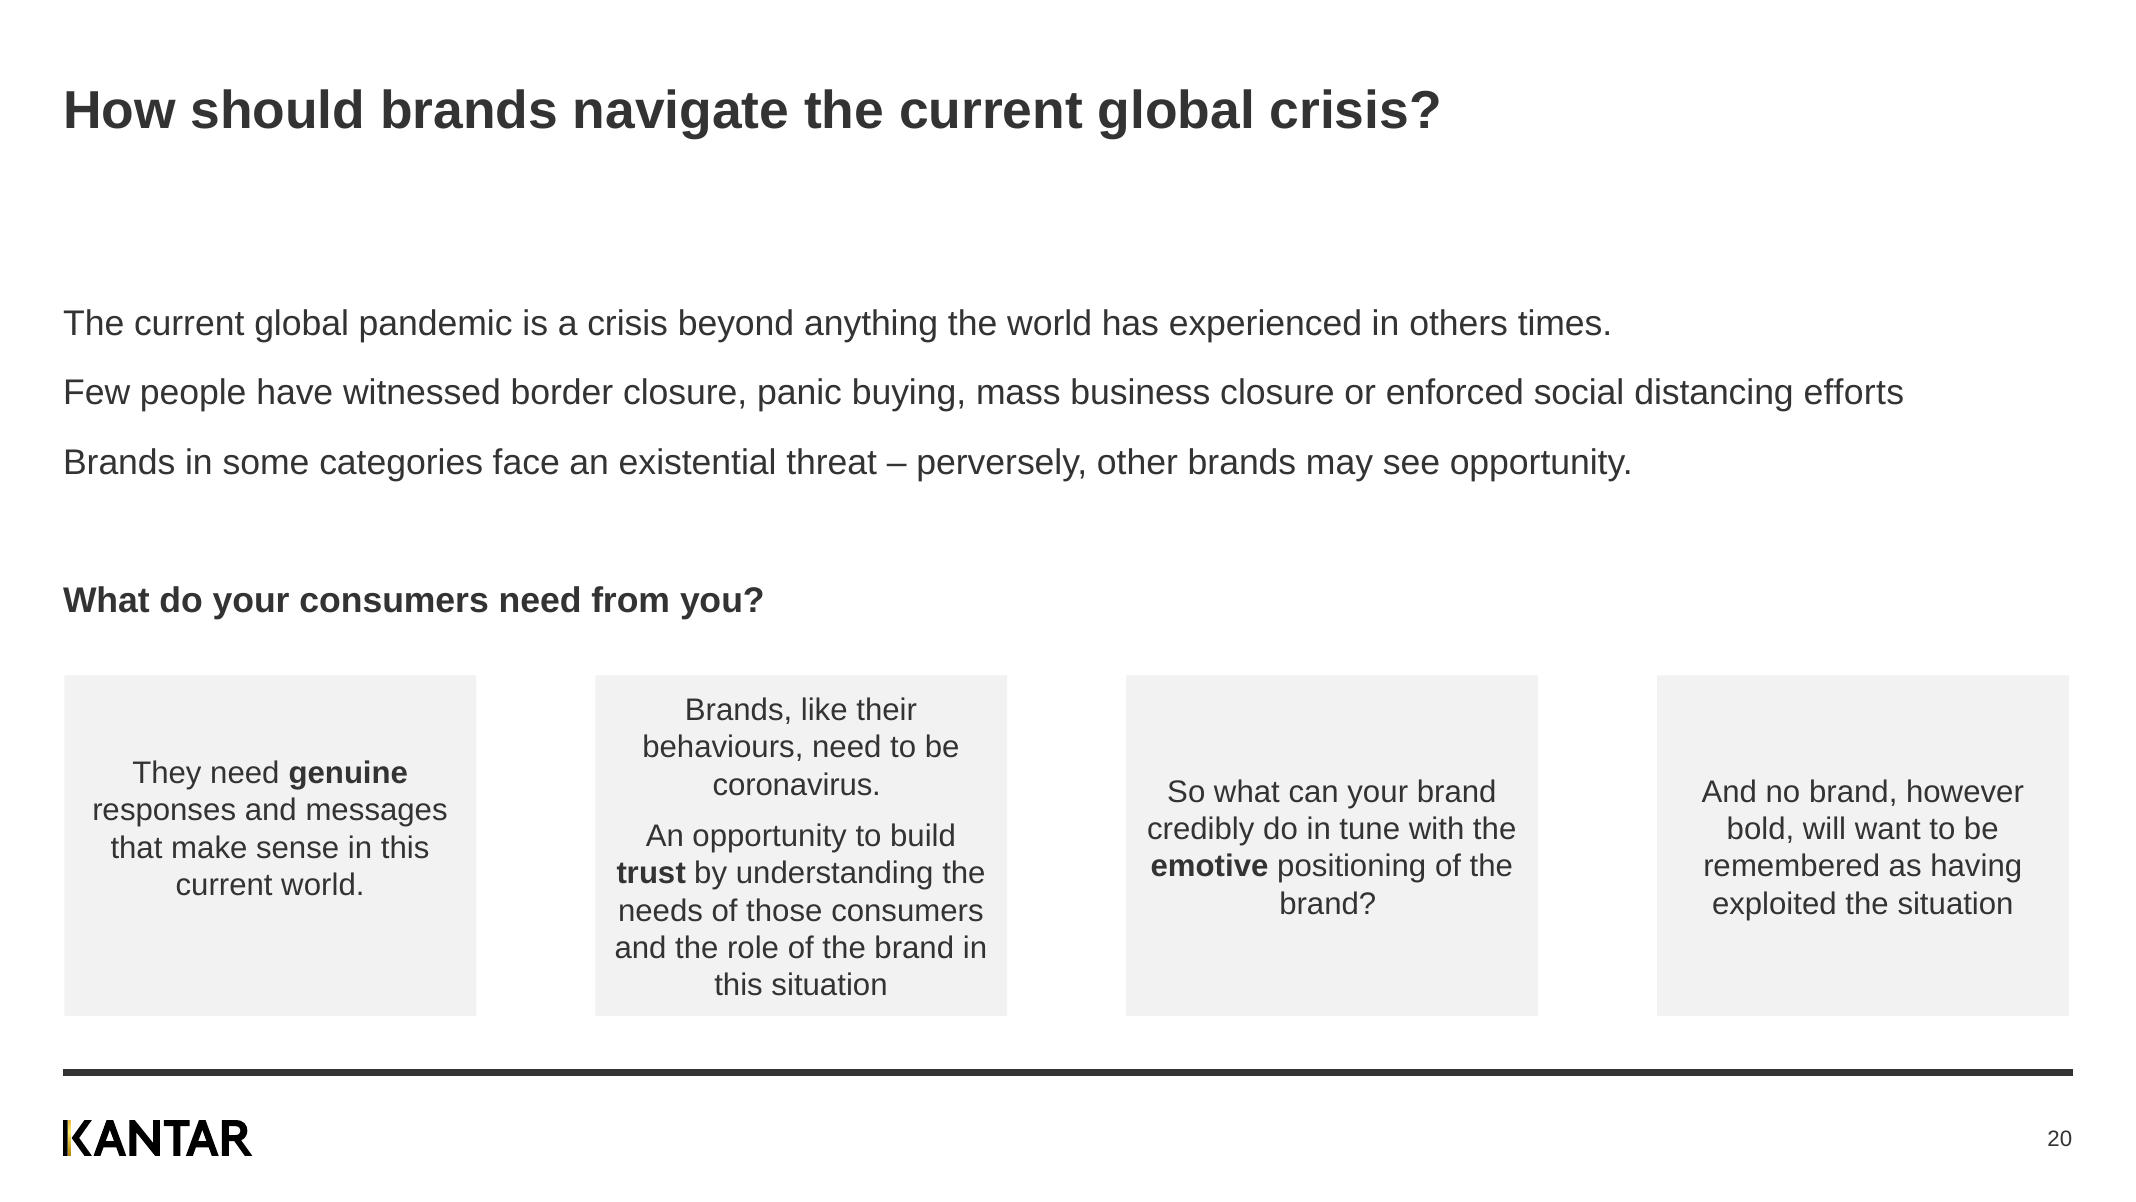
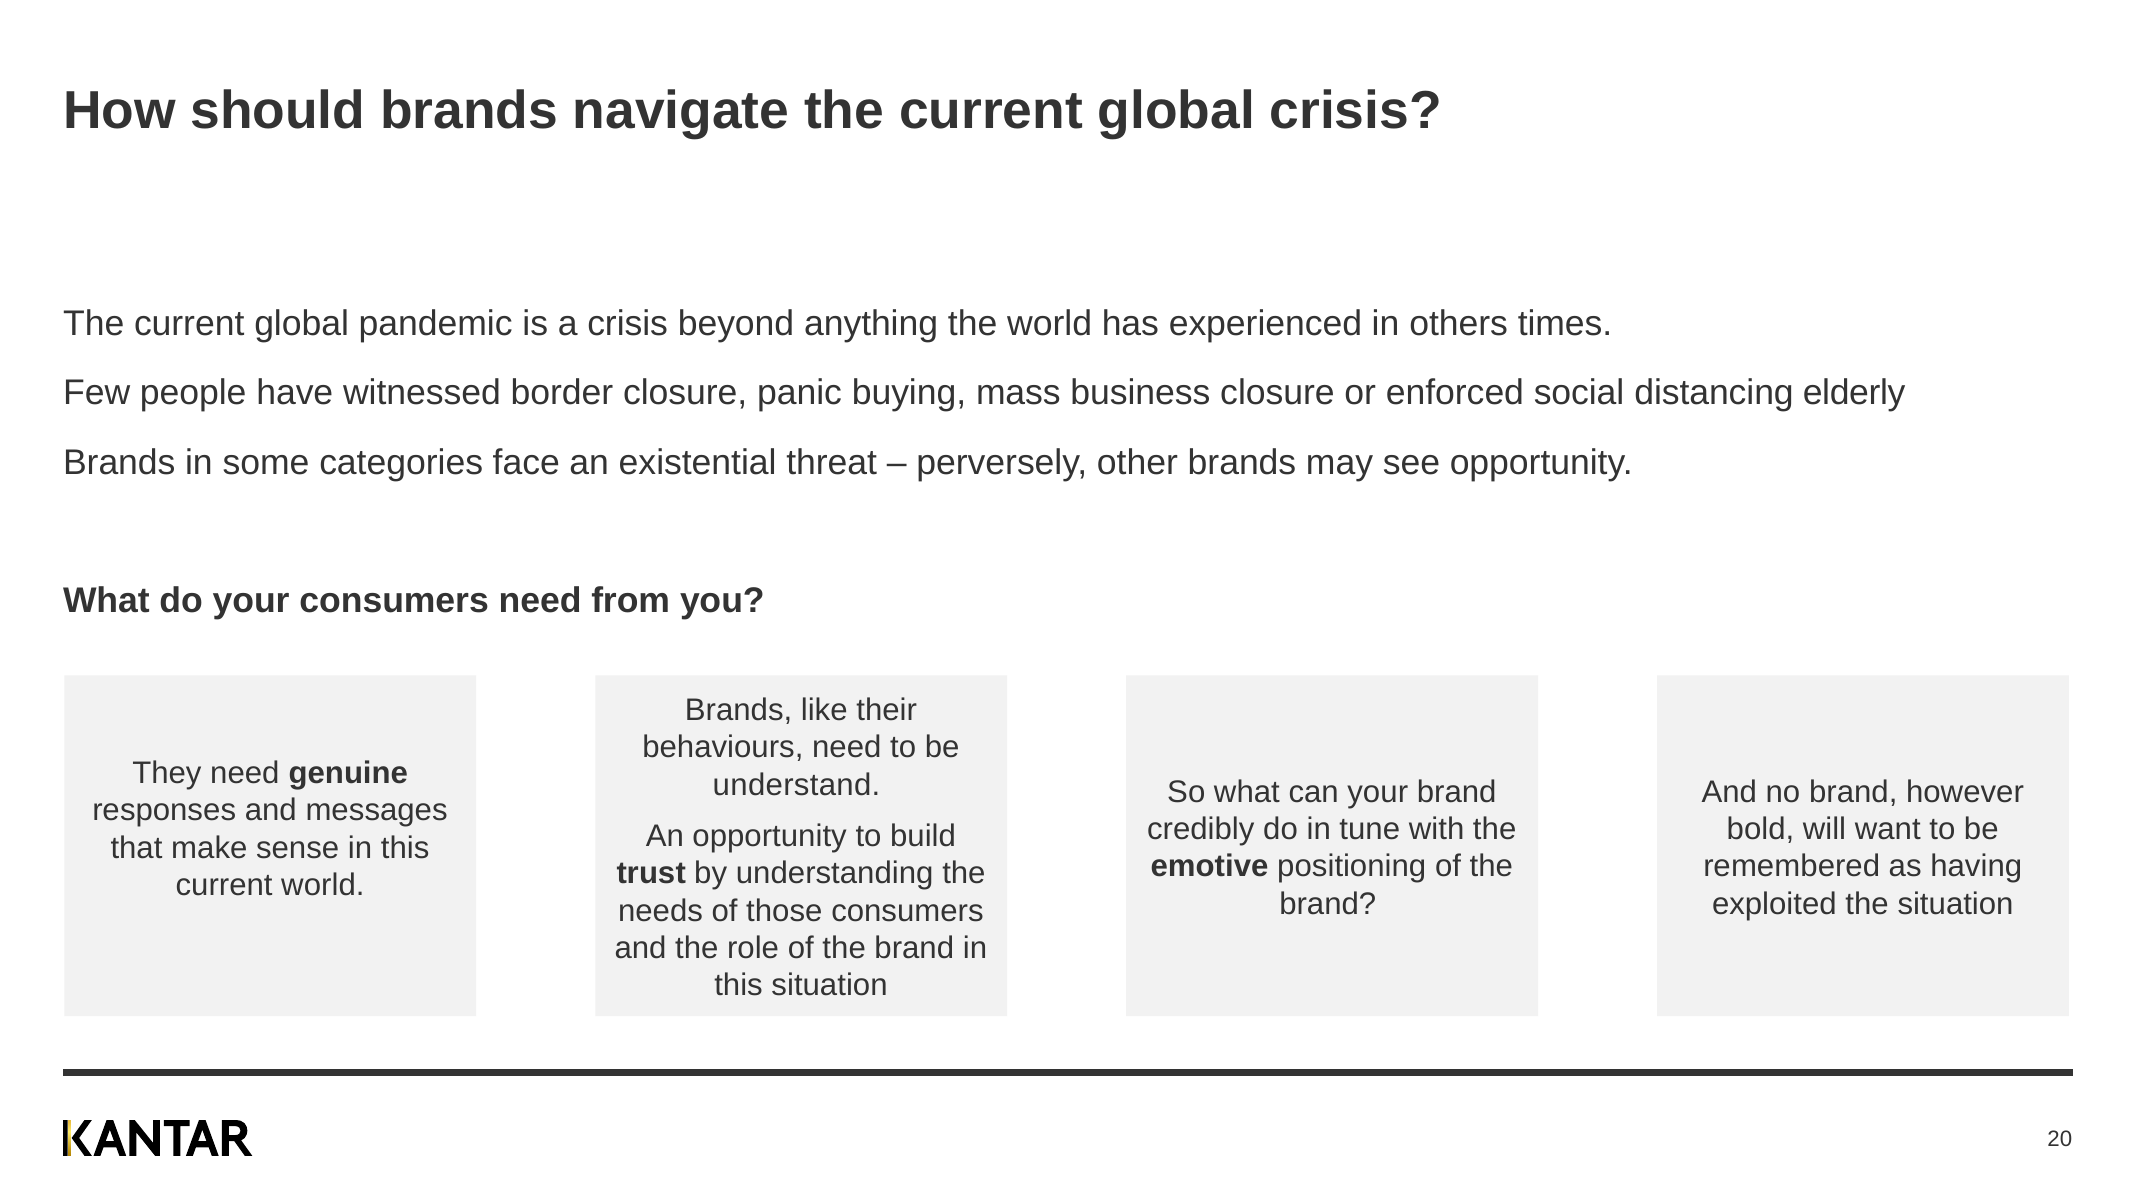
efforts: efforts -> elderly (1854, 393)
coronavirus: coronavirus -> understand (797, 785)
